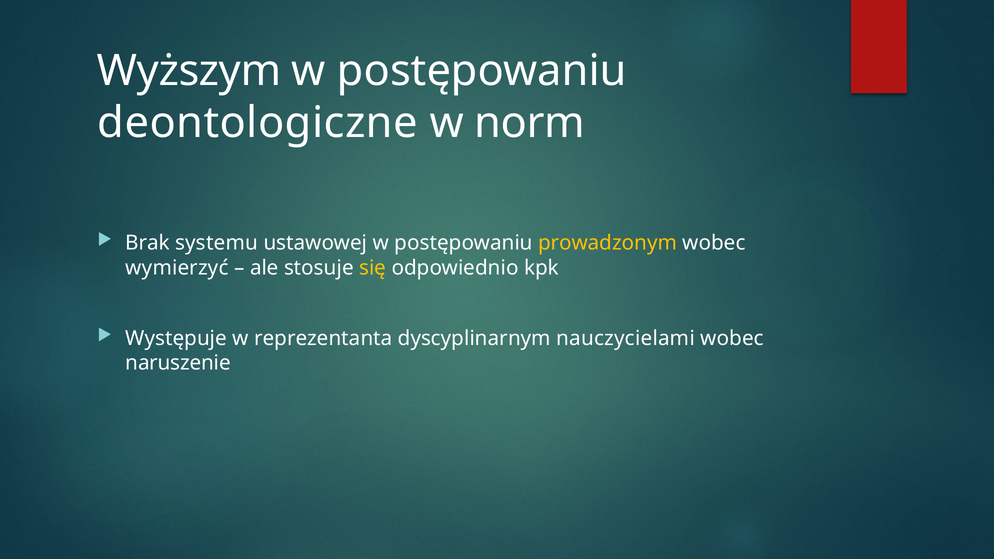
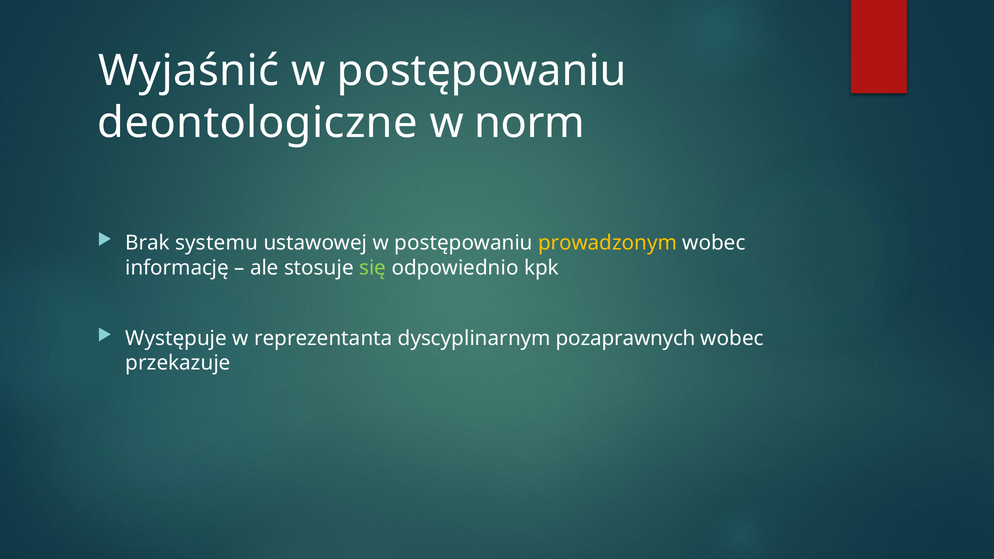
Wyższym: Wyższym -> Wyjaśnić (189, 71)
wymierzyć: wymierzyć -> informację (177, 268)
się colour: yellow -> light green (373, 268)
nauczycielami: nauczycielami -> pozaprawnych (626, 338)
naruszenie: naruszenie -> przekazuje (178, 363)
